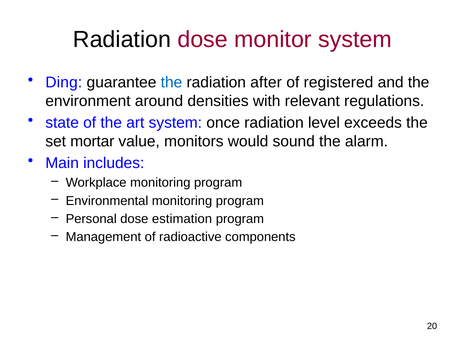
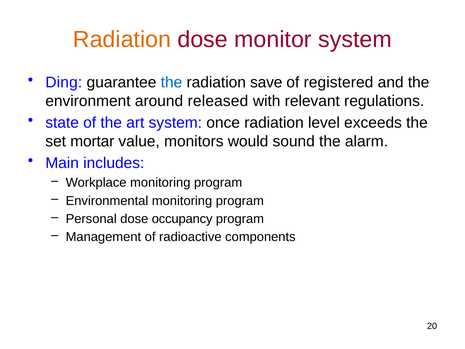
Radiation colour: black -> orange (122, 40)
after: after -> save (266, 82)
densities: densities -> released (218, 101)
estimation: estimation -> occupancy (182, 219)
